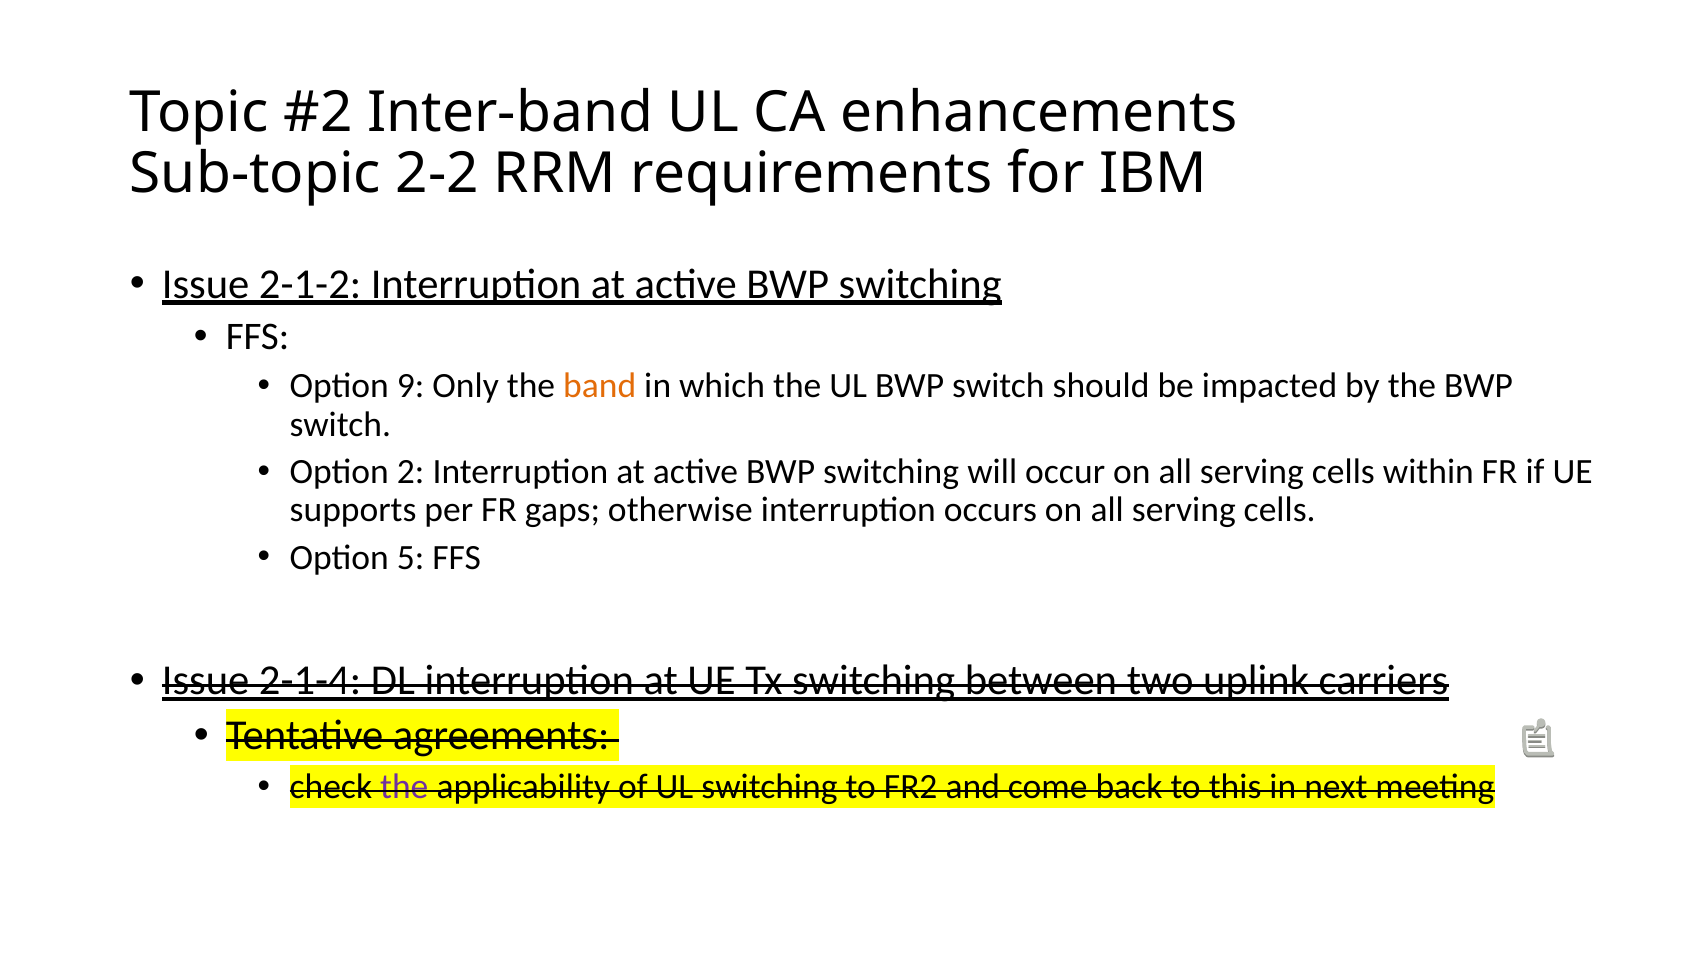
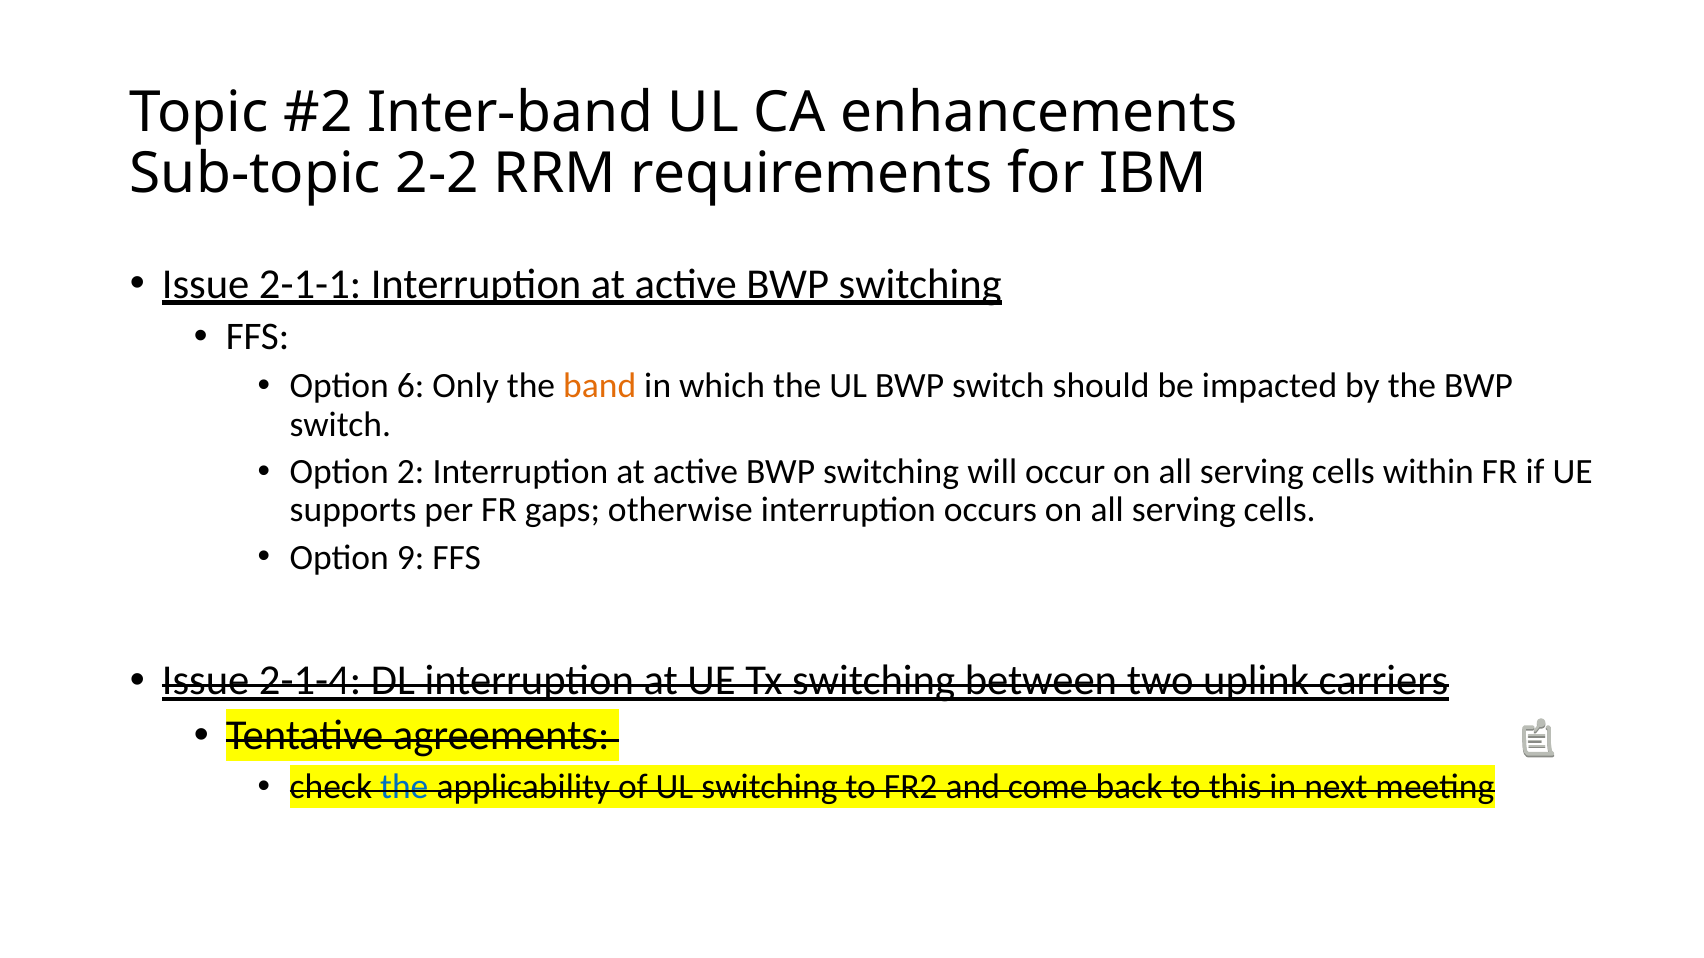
2-1-2: 2-1-2 -> 2-1-1 (310, 284)
9: 9 -> 6 (411, 386)
5: 5 -> 9 (411, 558)
the colour: purple -> blue (404, 787)
